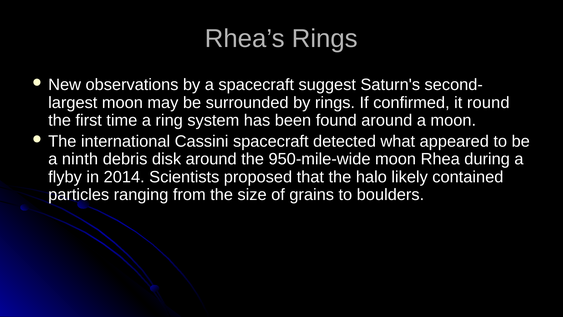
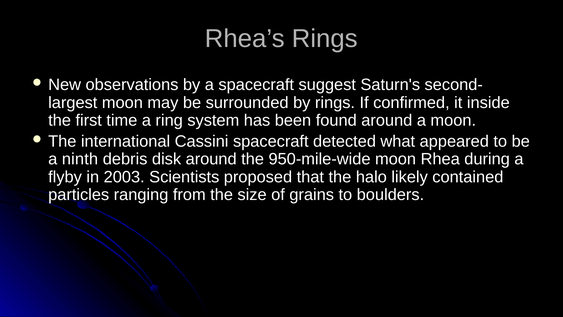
round: round -> inside (488, 103)
2014: 2014 -> 2003 (124, 177)
